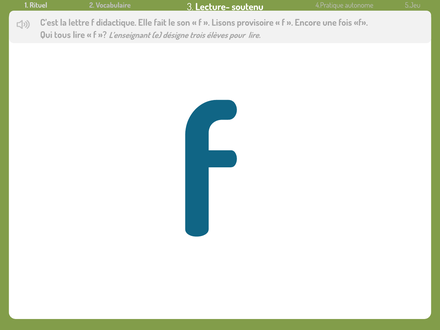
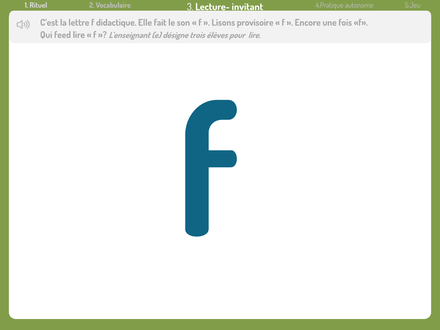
soutenu: soutenu -> invitant (247, 7)
tous: tous -> feed (63, 35)
